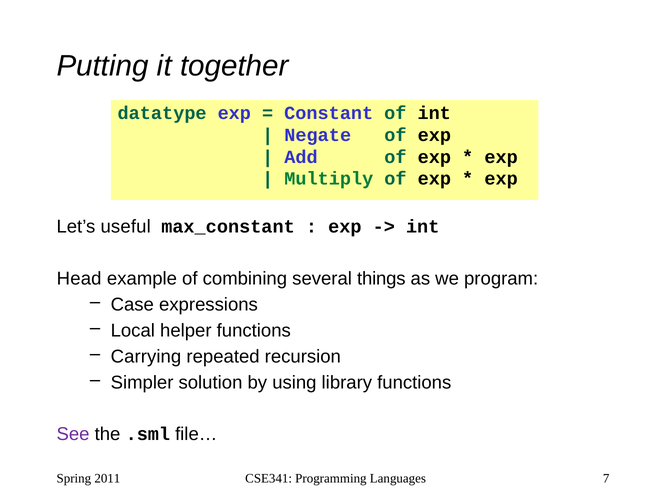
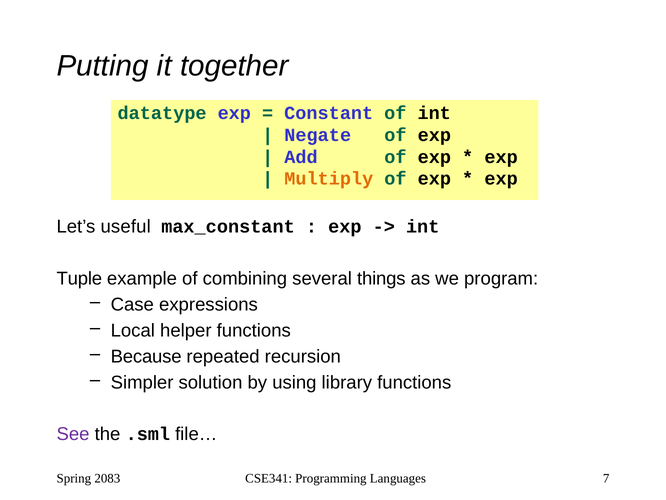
Multiply colour: green -> orange (329, 179)
Head: Head -> Tuple (79, 278)
Carrying: Carrying -> Because (146, 356)
2011: 2011 -> 2083 (107, 478)
